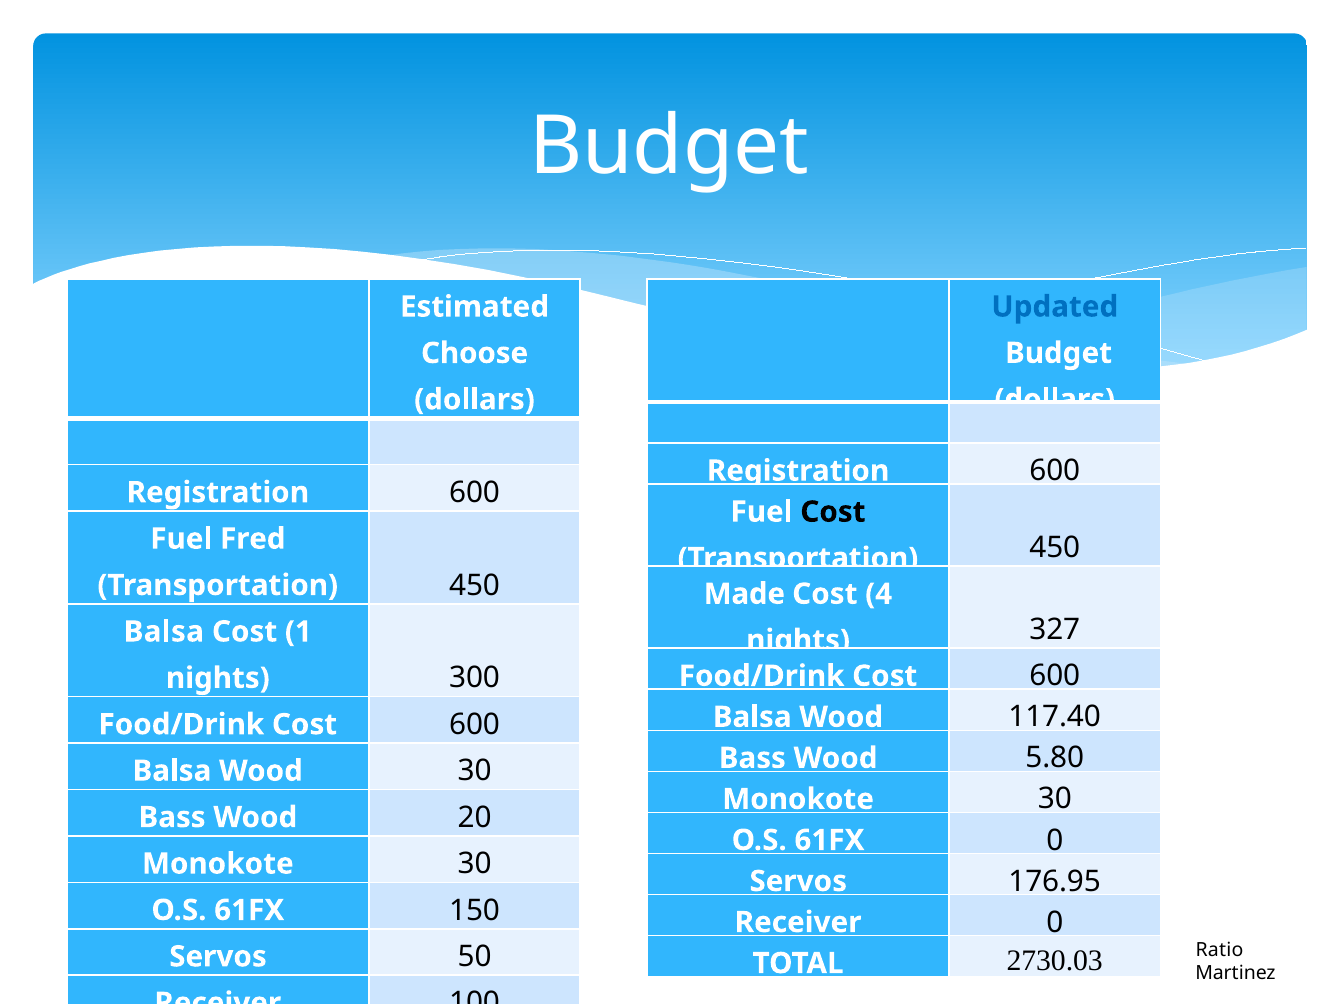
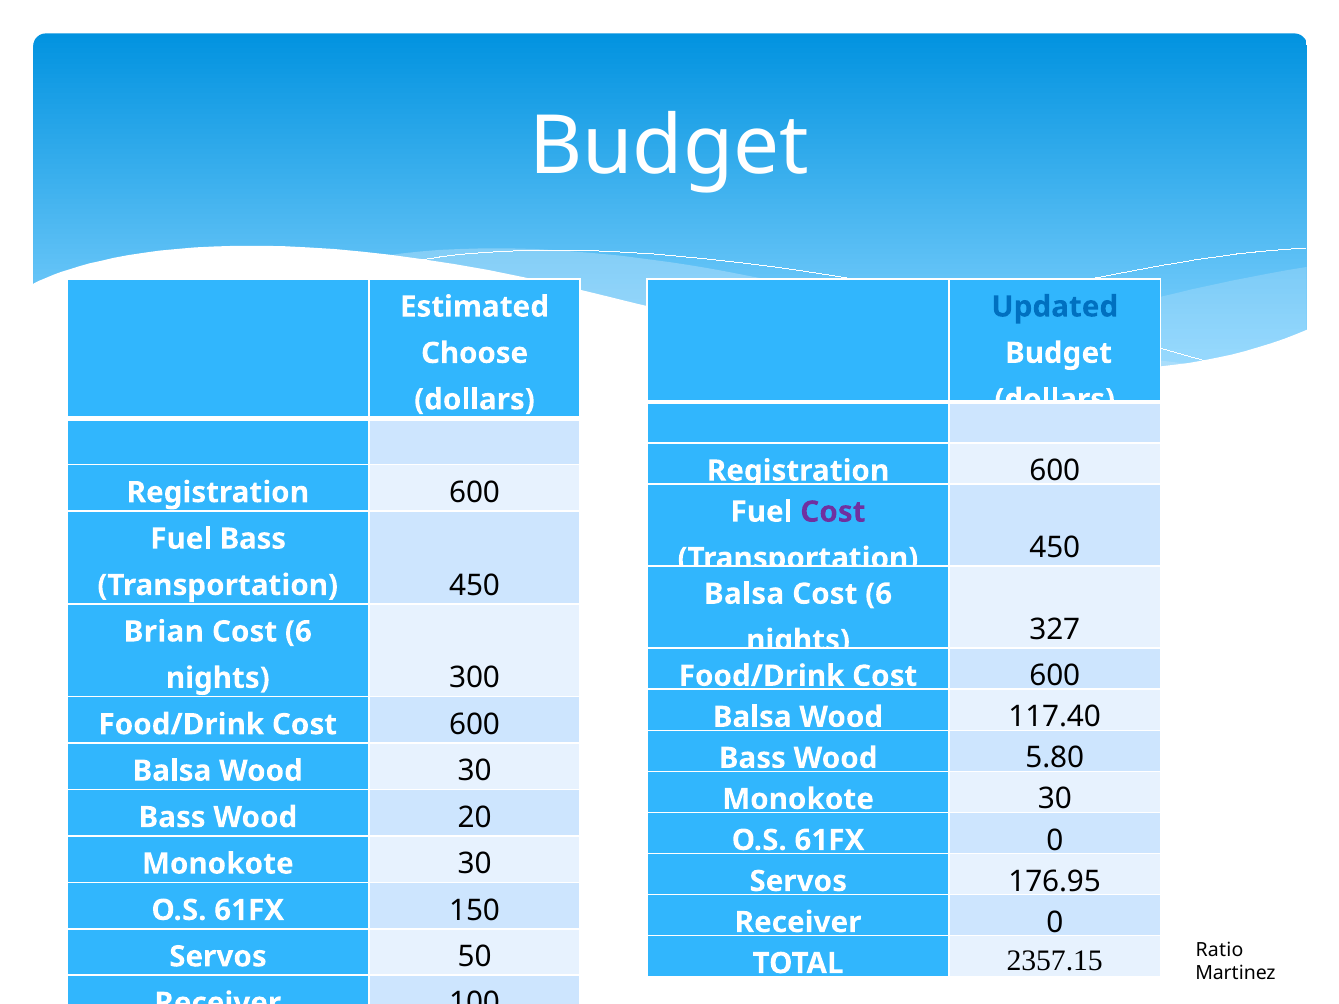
Cost colour: black -> purple (833, 512)
Fuel Fred: Fred -> Bass (253, 539)
Made: Made -> Balsa (744, 594)
4: 4 -> 6 (879, 594)
Balsa: Balsa -> Brian (164, 632)
1: 1 -> 6 (298, 632)
2730.03: 2730.03 -> 2357.15 (1055, 961)
